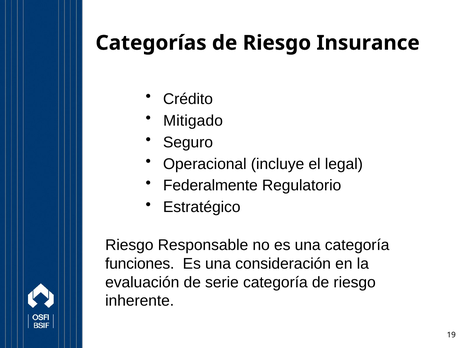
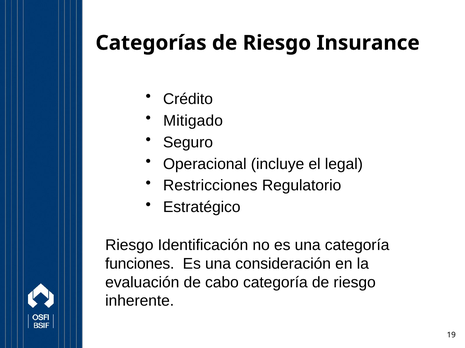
Federalmente: Federalmente -> Restricciones (210, 186)
Responsable: Responsable -> Identificación (203, 246)
serie: serie -> cabo (222, 283)
